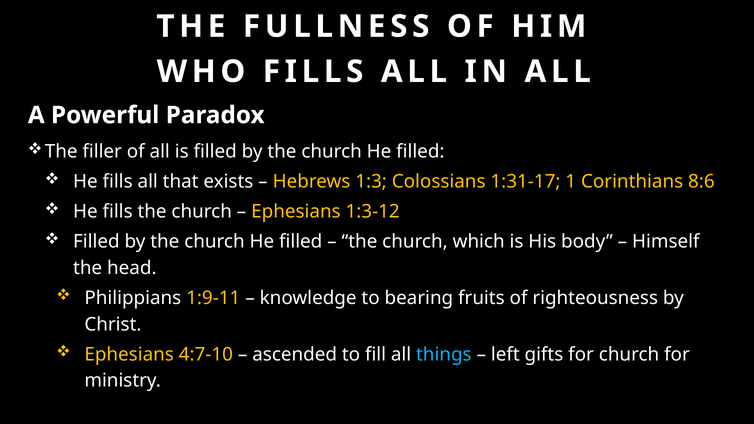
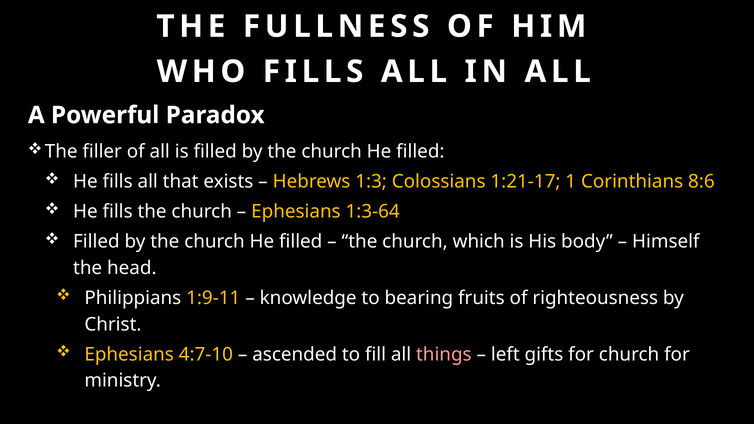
1:31-17: 1:31-17 -> 1:21-17 (525, 182)
1:3-12: 1:3-12 -> 1:3-64 (373, 212)
things colour: light blue -> pink (444, 354)
